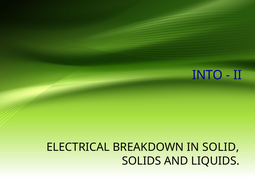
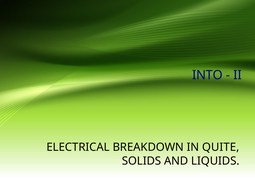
SOLID: SOLID -> QUITE (221, 147)
